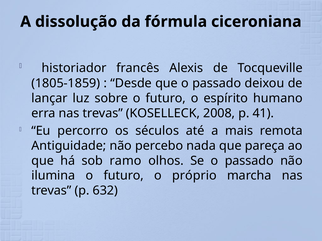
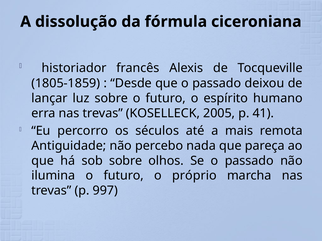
2008: 2008 -> 2005 (219, 113)
sob ramo: ramo -> sobre (126, 161)
632: 632 -> 997 (105, 191)
